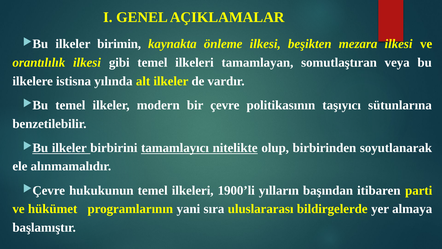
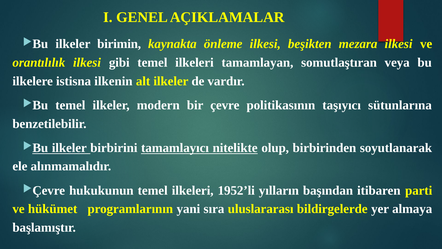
yılında: yılında -> ilkenin (113, 81)
1900’li: 1900’li -> 1952’li (236, 190)
